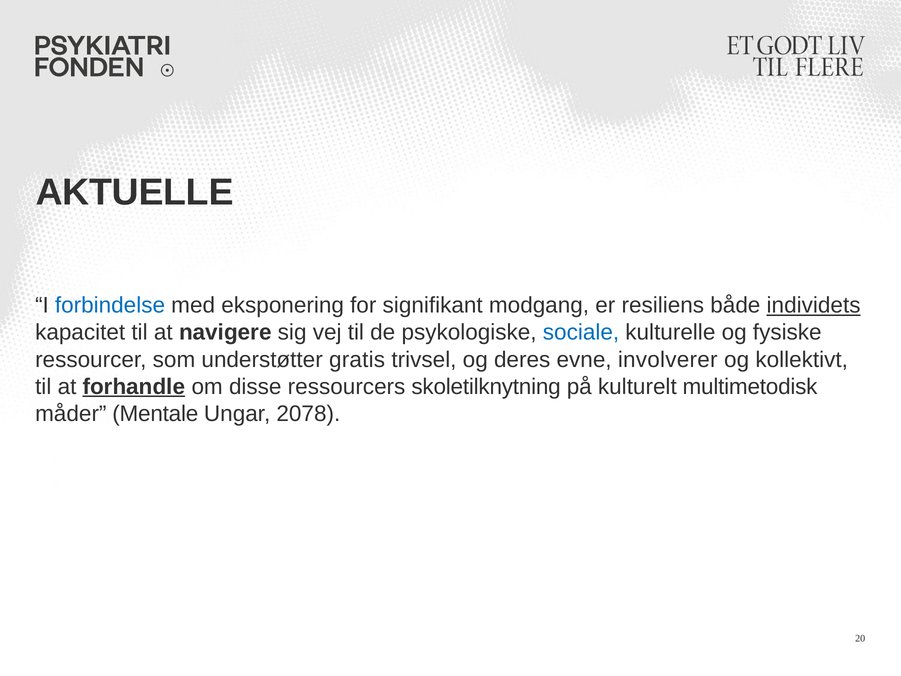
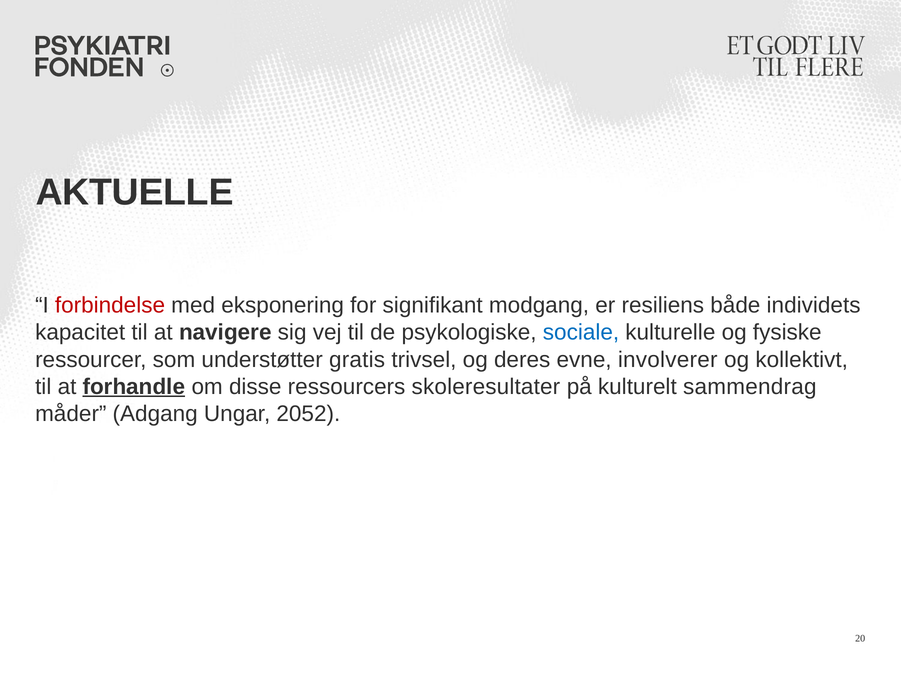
forbindelse colour: blue -> red (110, 305)
individets underline: present -> none (814, 305)
skoletilknytning: skoletilknytning -> skoleresultater (486, 386)
multimetodisk: multimetodisk -> sammendrag (750, 386)
Mentale: Mentale -> Adgang (155, 414)
2078: 2078 -> 2052 (308, 414)
